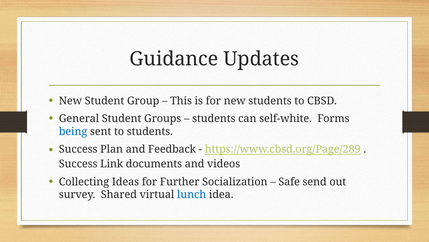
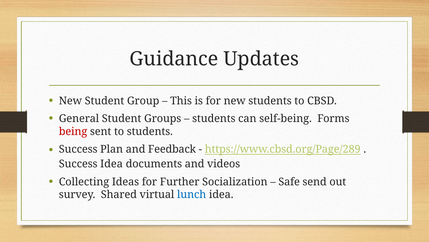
self-white: self-white -> self-being (286, 118)
being colour: blue -> red (73, 131)
Success Link: Link -> Idea (112, 164)
